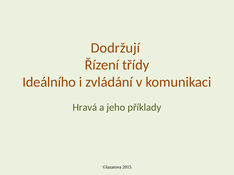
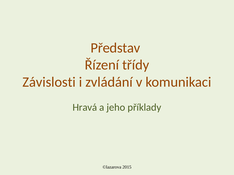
Dodržují: Dodržují -> Představ (115, 48)
Ideálního: Ideálního -> Závislosti (49, 82)
